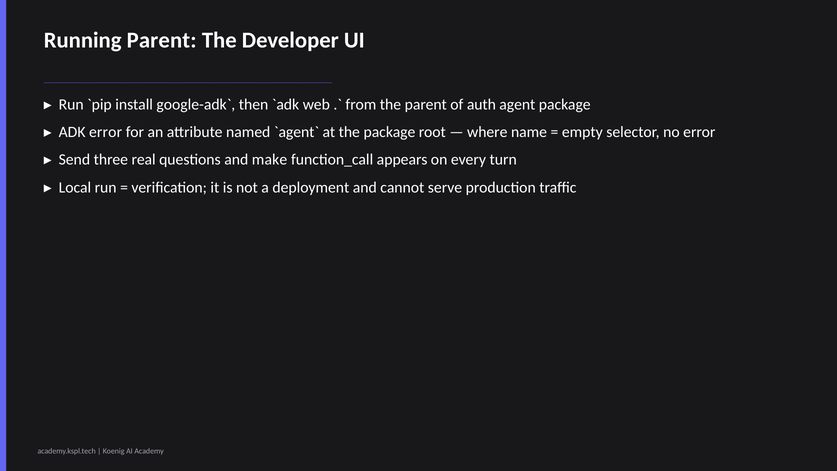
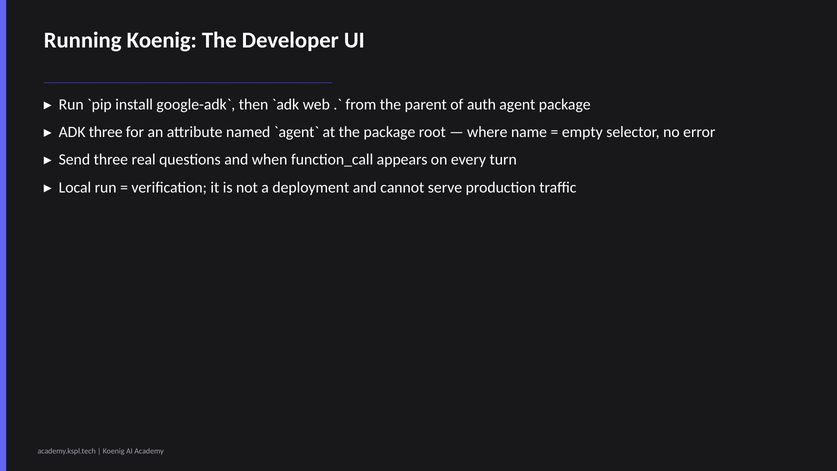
Running Parent: Parent -> Koenig (162, 40)
ADK error: error -> three (106, 132)
make: make -> when (270, 160)
